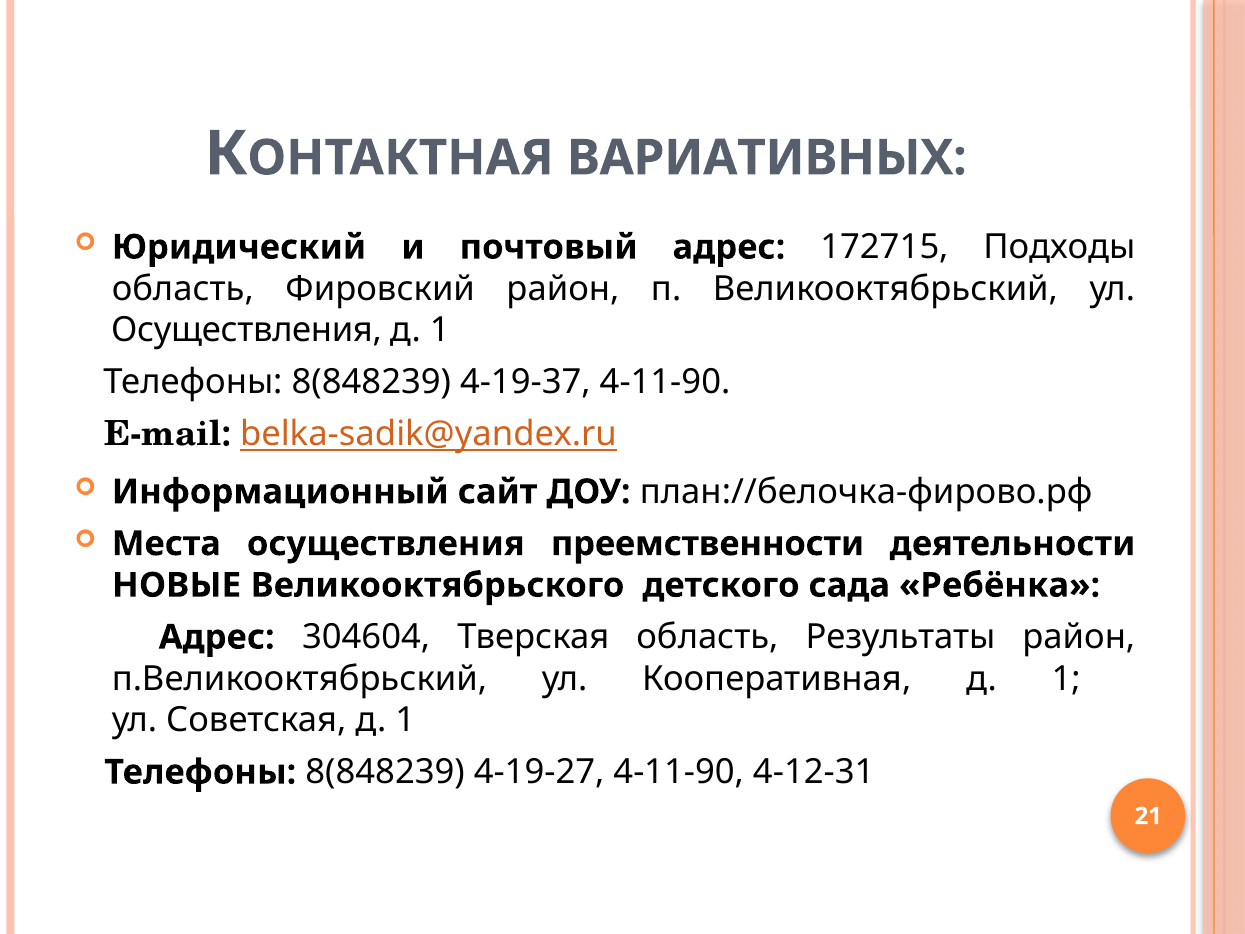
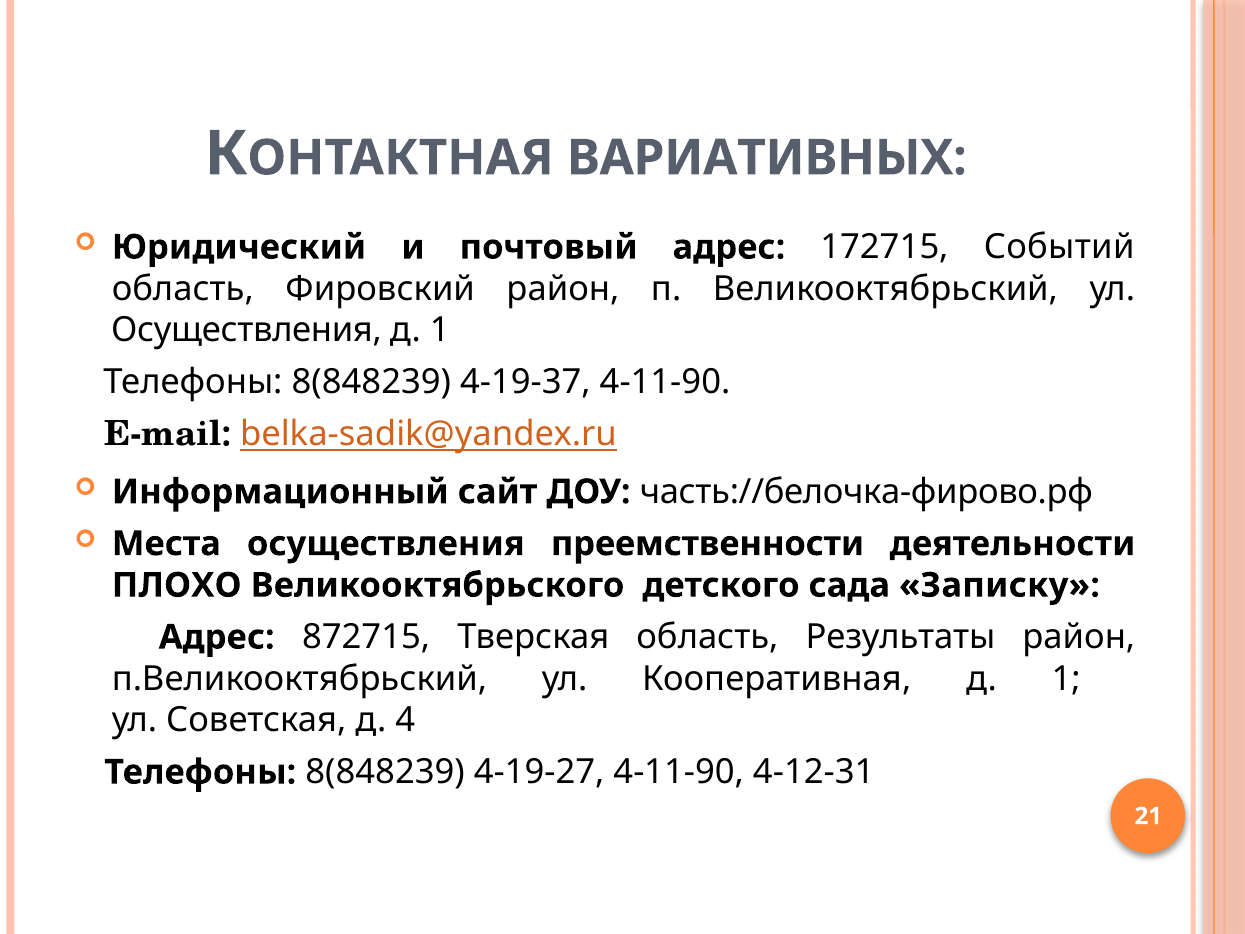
Подходы: Подходы -> Событий (1059, 247)
план://белочка-фирово.рф: план://белочка-фирово.рф -> часть://белочка-фирово.рф (866, 492)
НОВЫЕ: НОВЫЕ -> ПЛОХО (177, 585)
Ребёнка: Ребёнка -> Записку (1000, 585)
304604: 304604 -> 872715 (366, 637)
Советская д 1: 1 -> 4 (405, 720)
